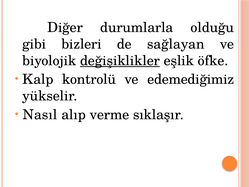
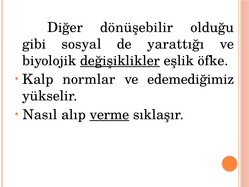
durumlarla: durumlarla -> dönüşebilir (137, 27)
bizleri: bizleri -> sosyal (81, 44)
sağlayan: sağlayan -> yarattığı (176, 44)
kontrolü: kontrolü -> normlar (89, 79)
verme underline: none -> present (109, 115)
